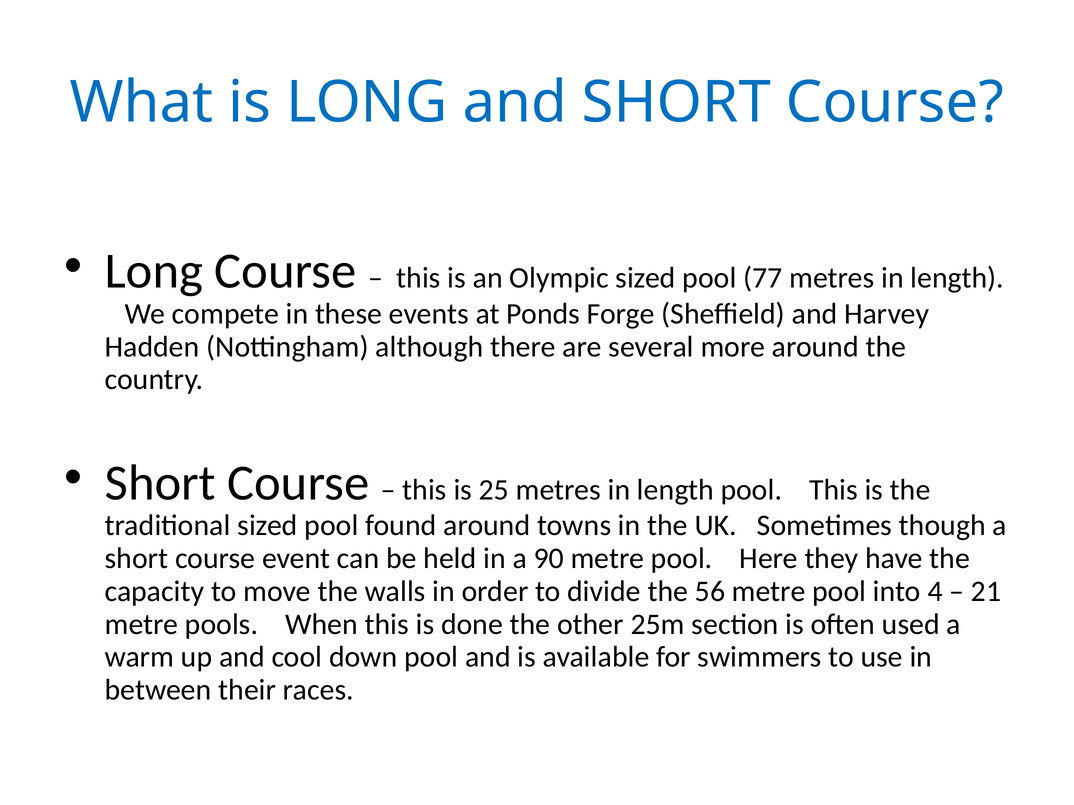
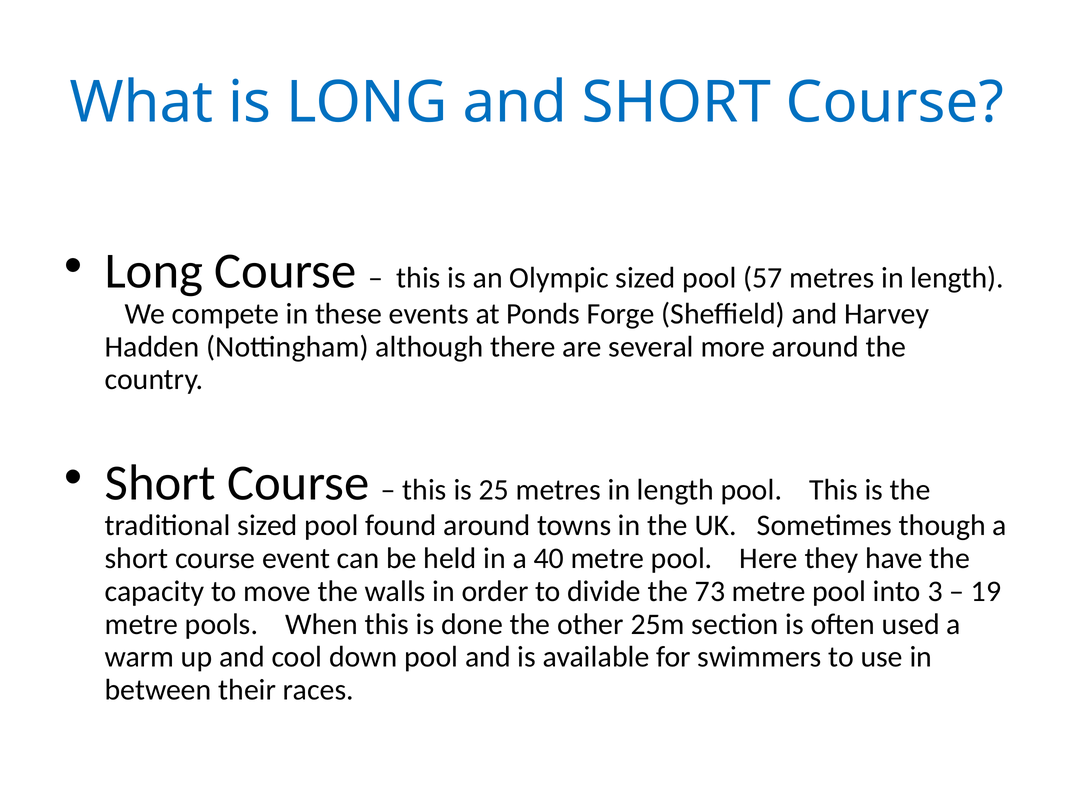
77: 77 -> 57 (763, 278)
90: 90 -> 40 (549, 559)
56: 56 -> 73 (710, 592)
4: 4 -> 3 (935, 592)
21: 21 -> 19 (986, 592)
